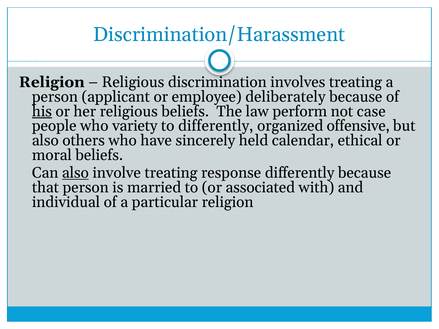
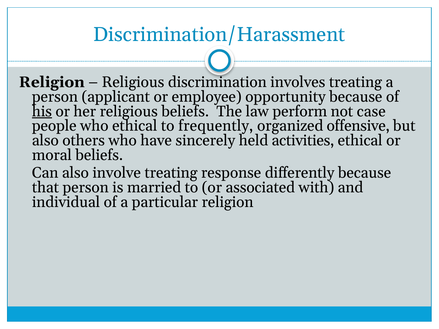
deliberately: deliberately -> opportunity (285, 97)
who variety: variety -> ethical (135, 126)
to differently: differently -> frequently (216, 126)
calendar: calendar -> activities (303, 141)
also underline: present -> none (75, 173)
